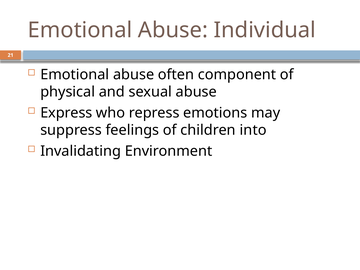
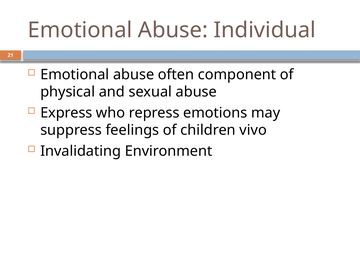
into: into -> vivo (253, 130)
